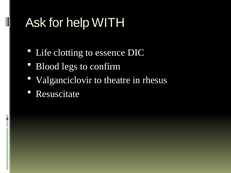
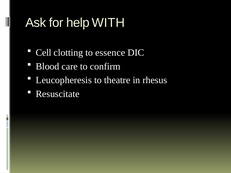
Life: Life -> Cell (44, 53)
legs: legs -> care (70, 66)
Valganciclovir: Valganciclovir -> Leucopheresis (64, 80)
